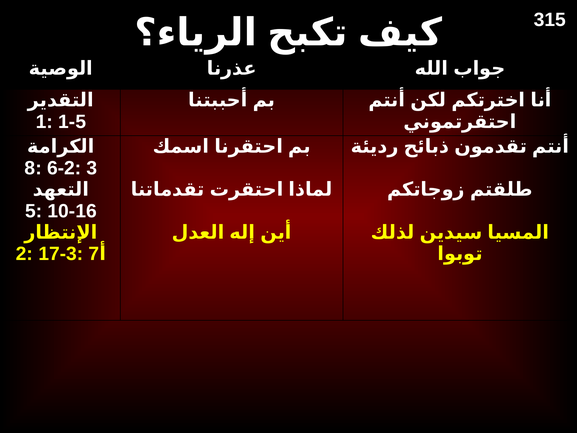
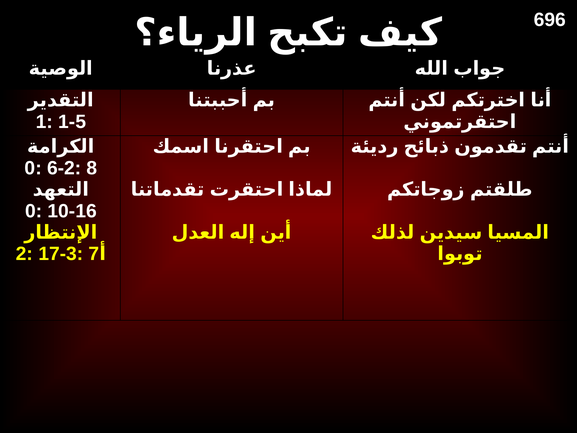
315: 315 -> 696 (550, 20)
8: 8 -> 0 (33, 168)
3: 3 -> 8 (92, 168)
5: 5 -> 0 (34, 211)
